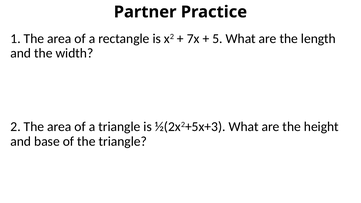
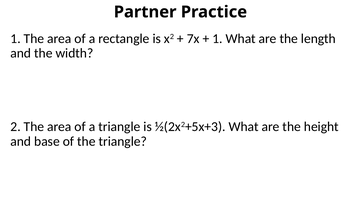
5: 5 -> 1 (217, 39)
